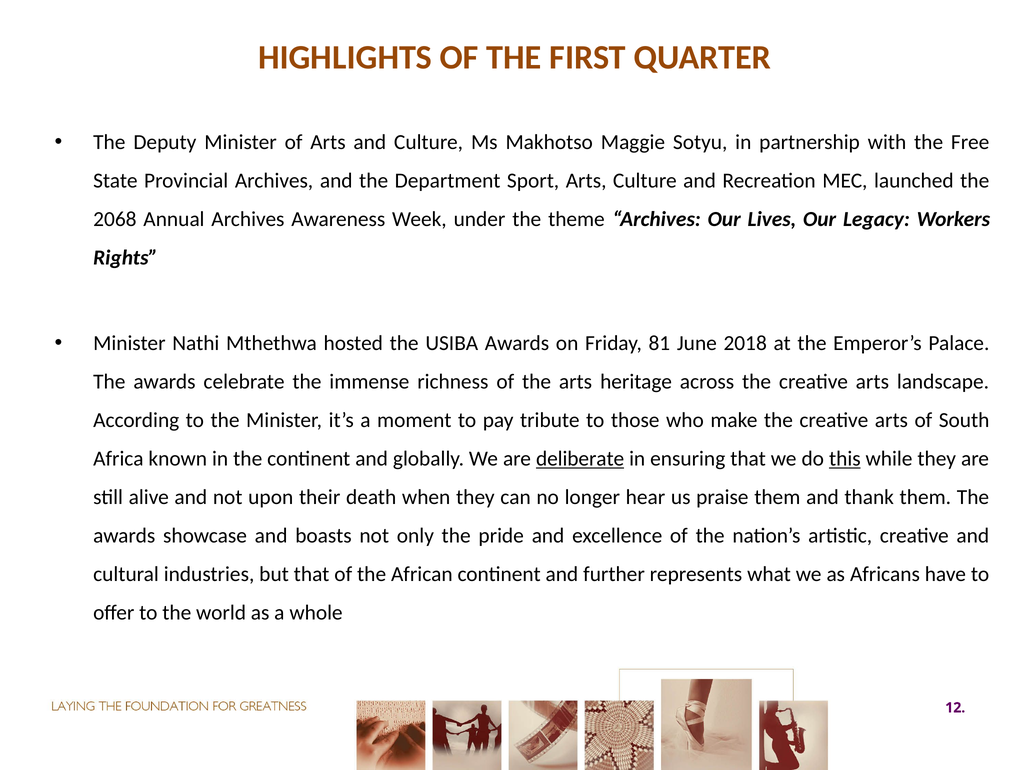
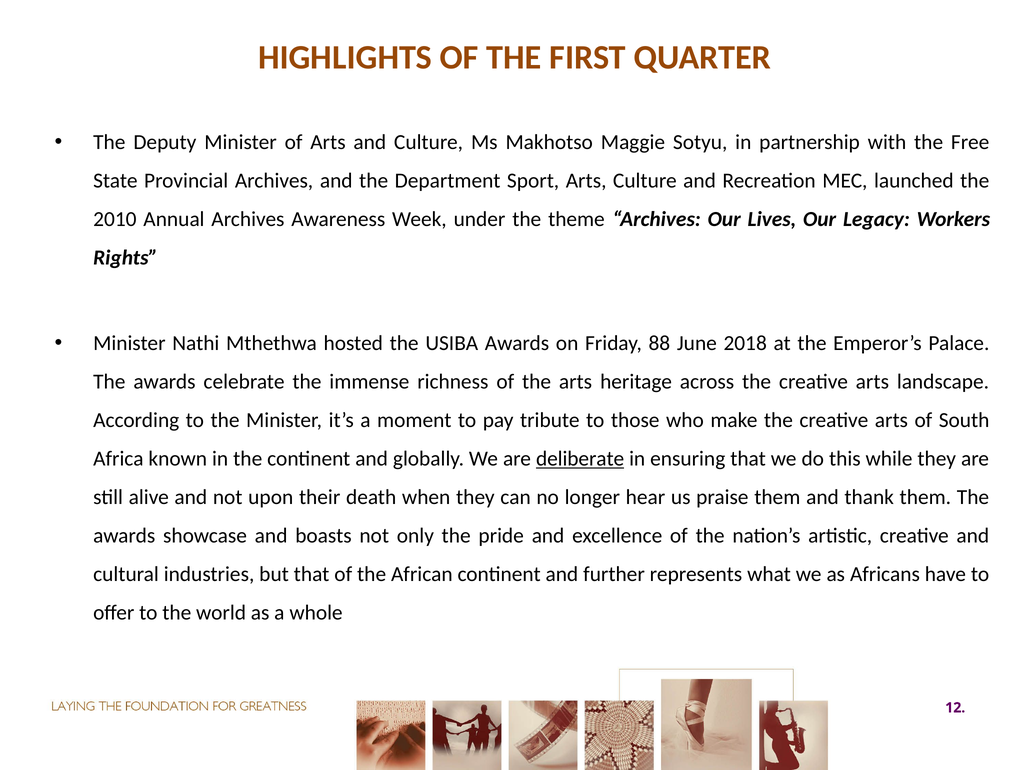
2068: 2068 -> 2010 (115, 219)
81: 81 -> 88 (659, 343)
this underline: present -> none (845, 459)
